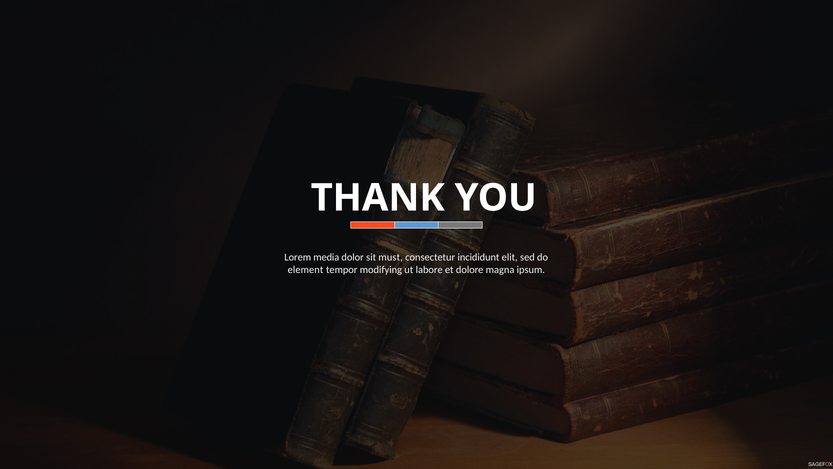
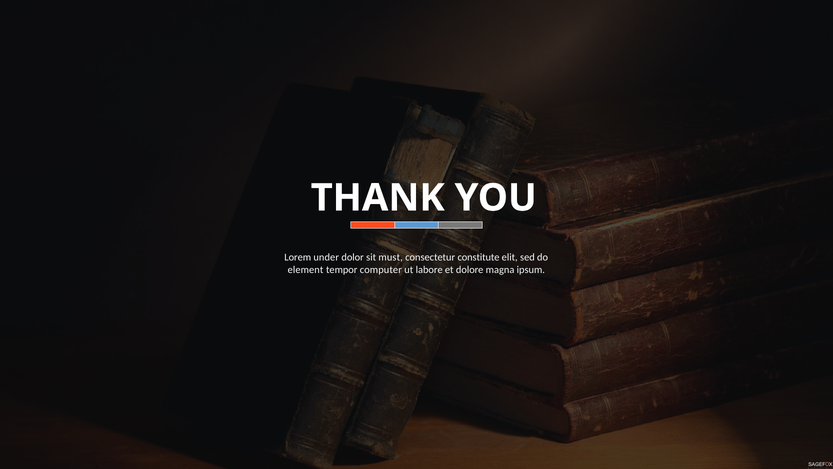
media: media -> under (326, 257)
incididunt: incididunt -> constitute (479, 257)
modifying: modifying -> computer (381, 270)
